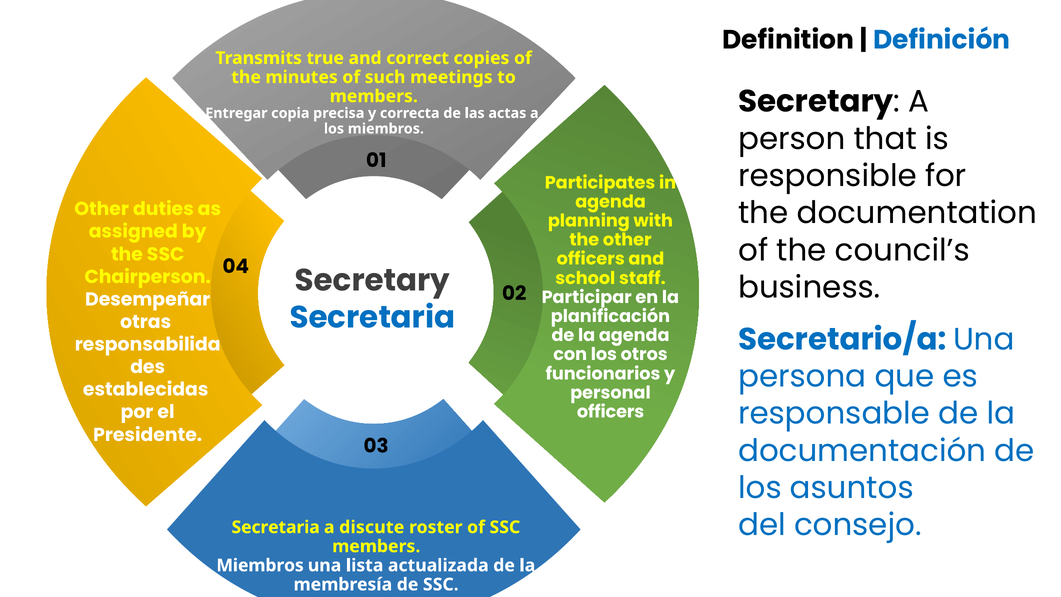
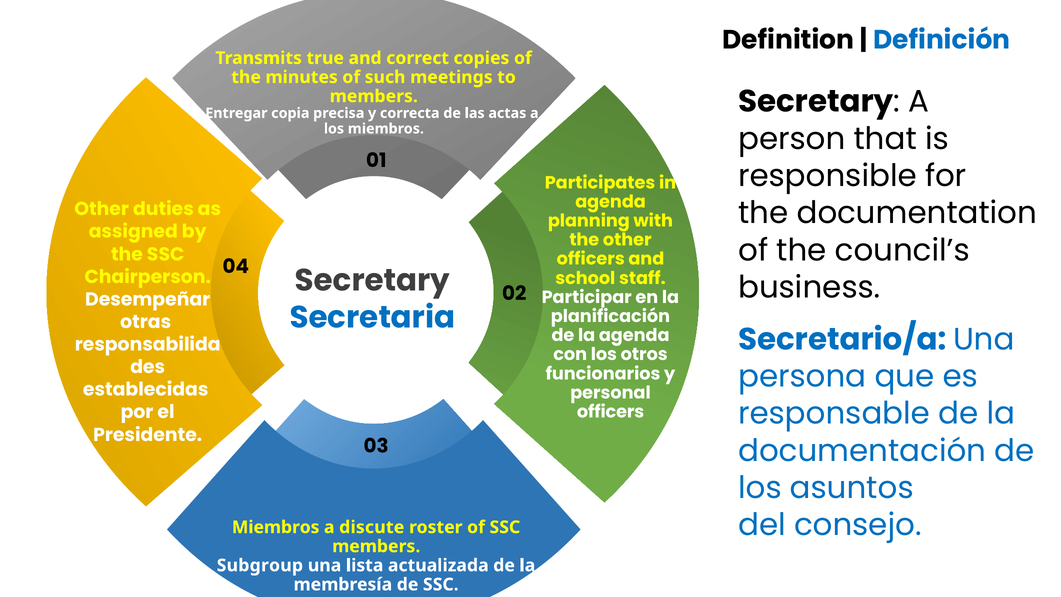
Secretaria: Secretaria -> Miembros (276, 527)
Miembros: Miembros -> Subgroup (260, 565)
